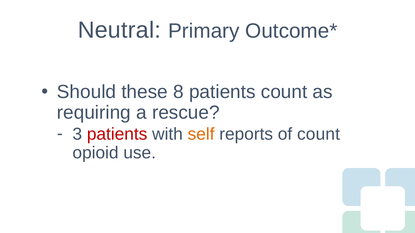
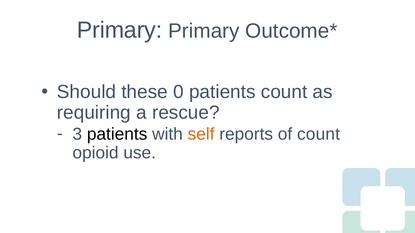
Neutral: Neutral -> Primary (120, 30)
8: 8 -> 0 (178, 92)
patients colour: red -> black (117, 134)
